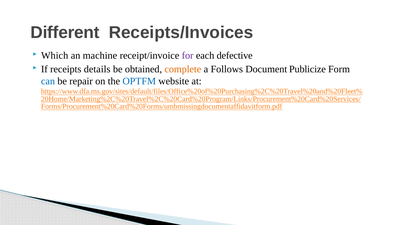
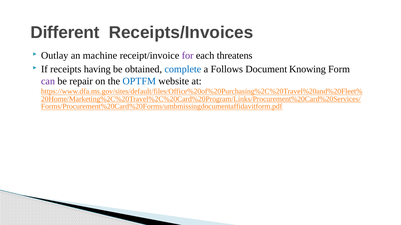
Which: Which -> Outlay (55, 56)
defective: defective -> threatens (235, 56)
details: details -> having (97, 69)
complete colour: orange -> blue (183, 69)
Publicize: Publicize -> Knowing (307, 69)
can colour: blue -> purple (48, 81)
